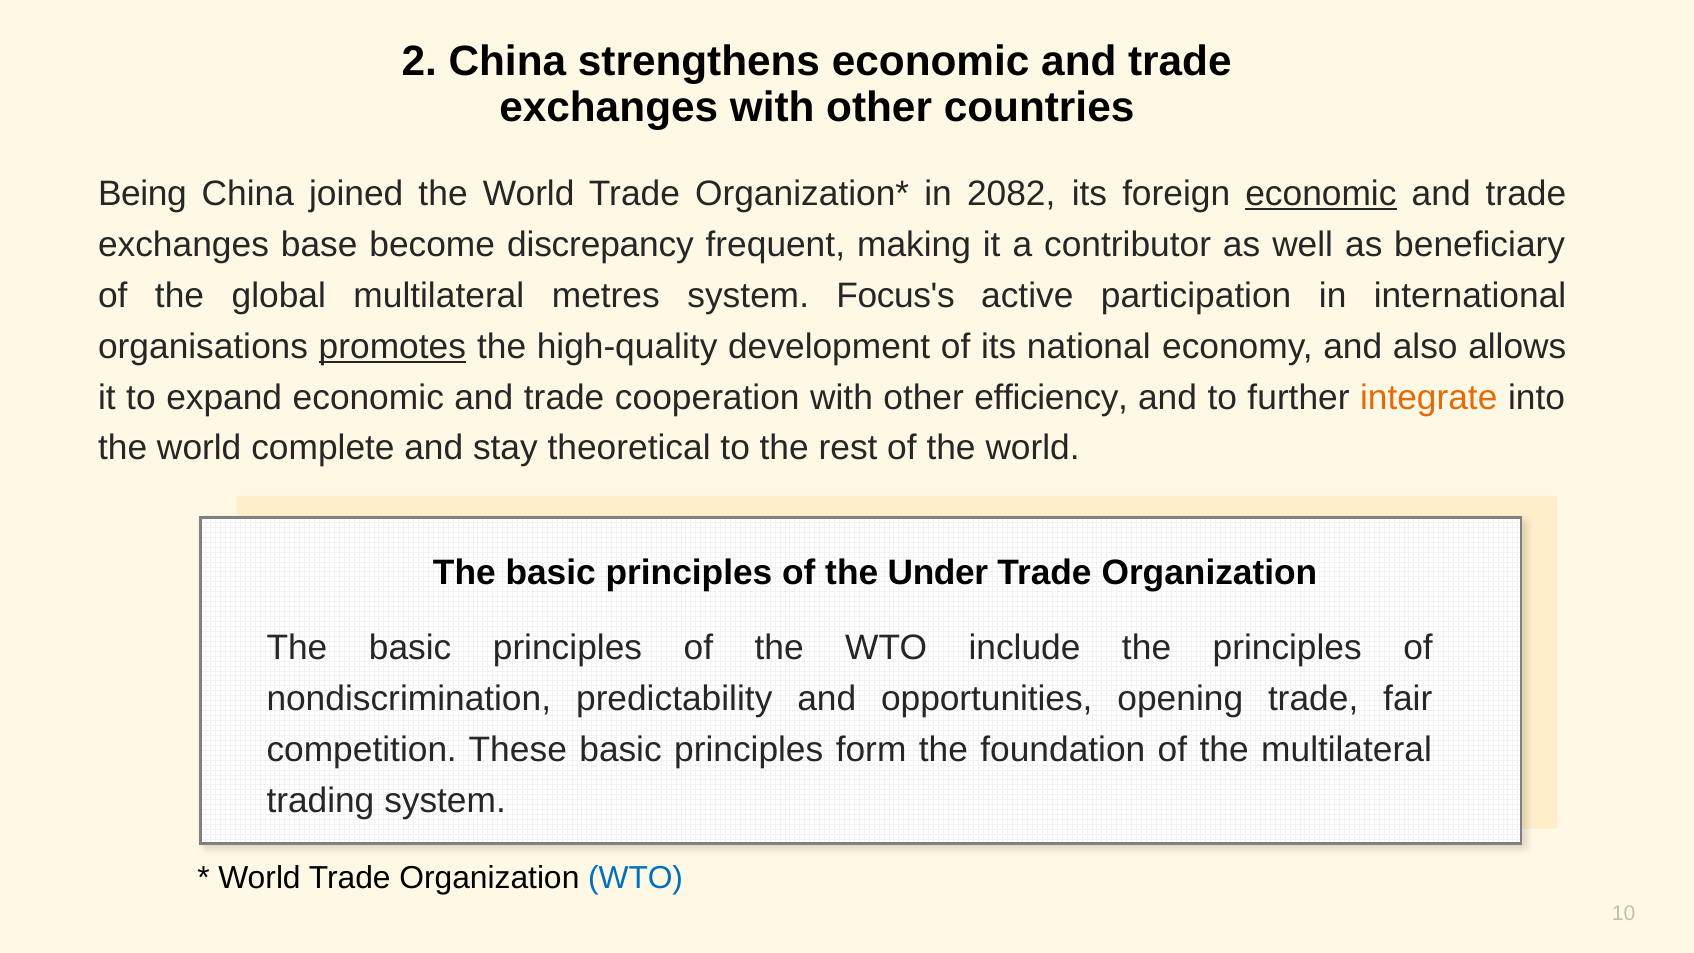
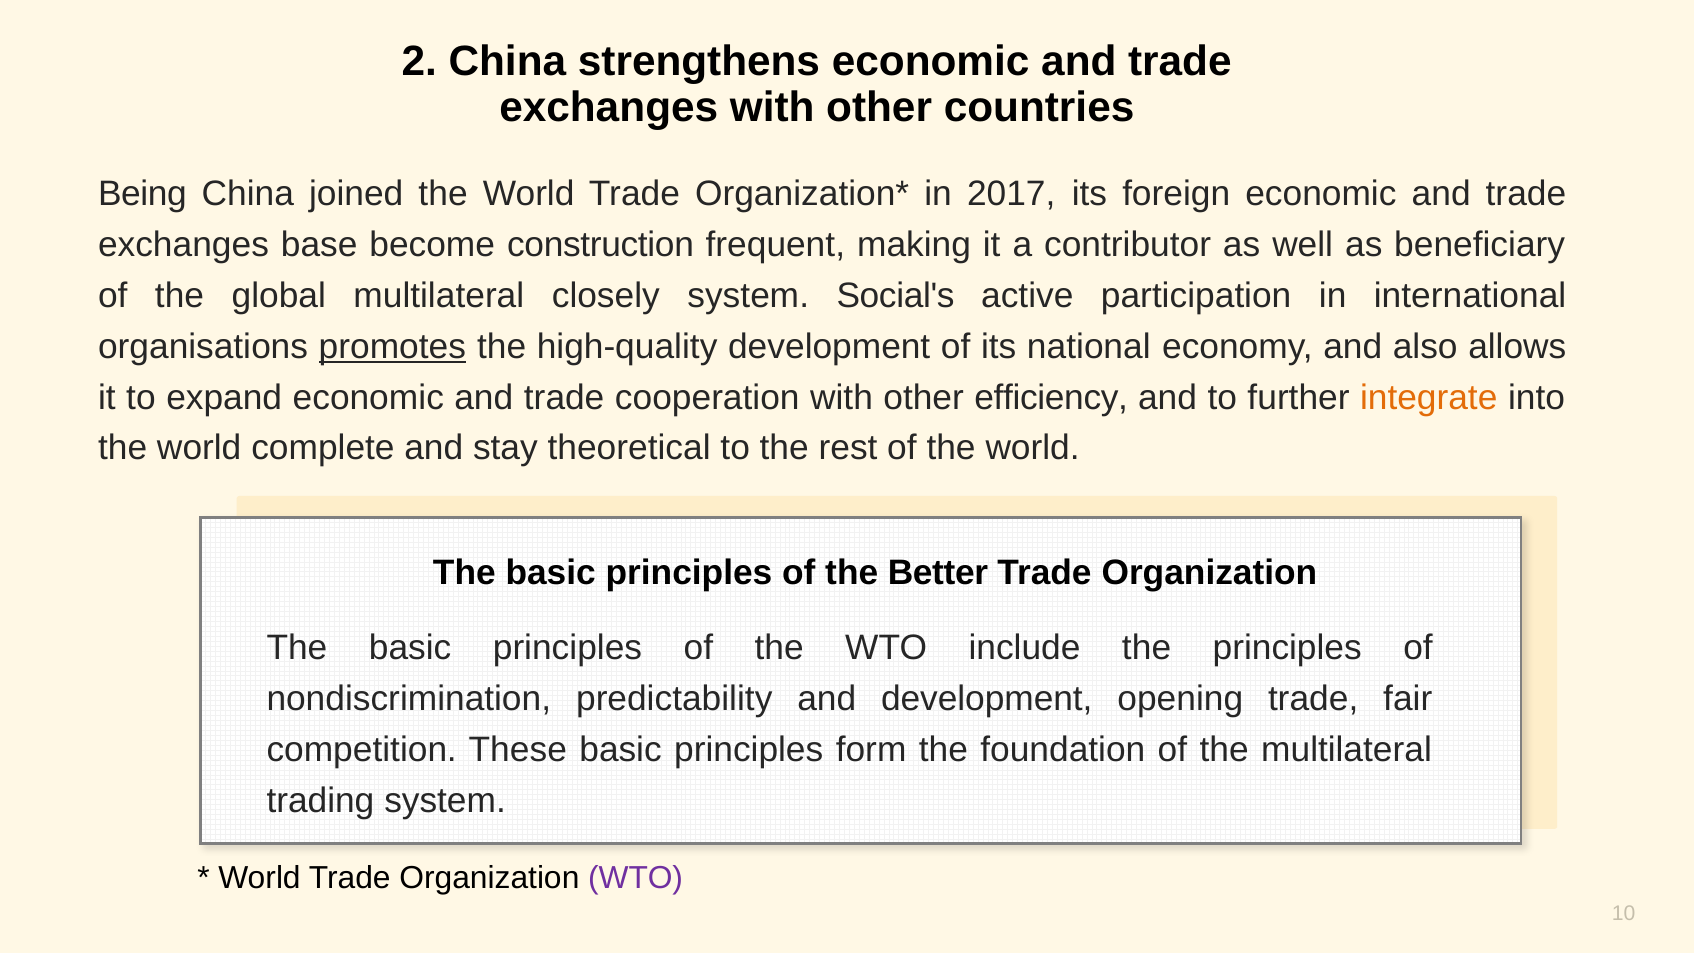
2082: 2082 -> 2017 (1011, 194)
economic underline: present -> none (1321, 194)
discrepancy: discrepancy -> construction (601, 245)
metres: metres -> closely (606, 296)
Focus's: Focus's -> Social's (896, 296)
Under: Under -> Better (938, 573)
and opportunities: opportunities -> development (987, 699)
WTO colour: blue -> purple (636, 878)
